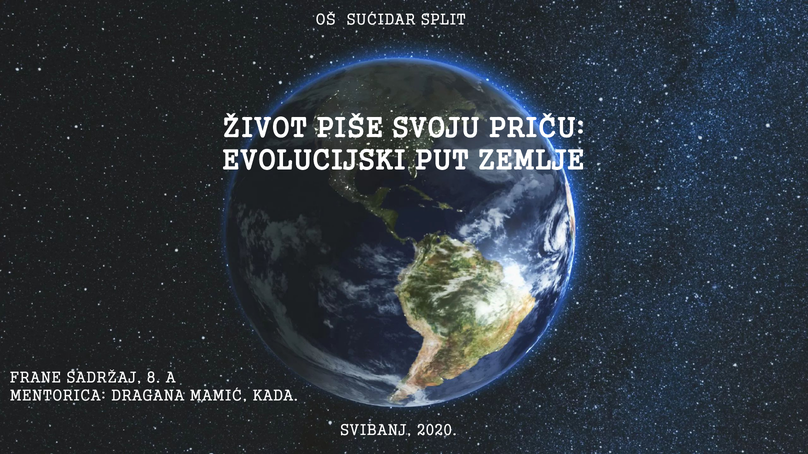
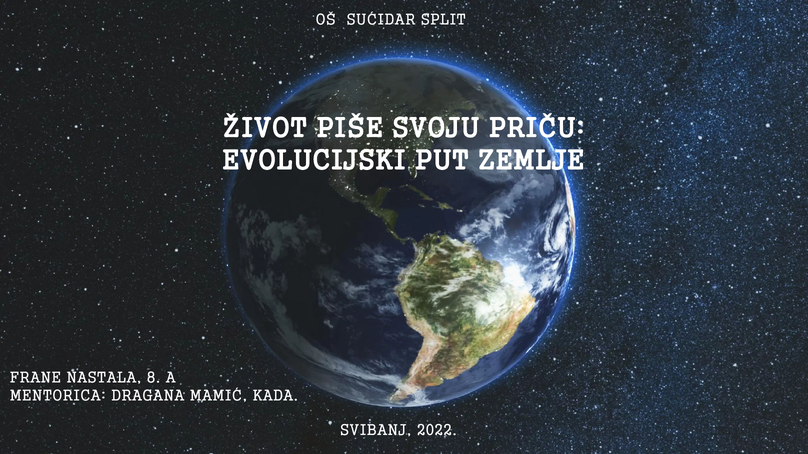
SADRŽAJ: SADRŽAJ -> NASTALA (104, 378)
2020: 2020 -> 2022 (437, 431)
